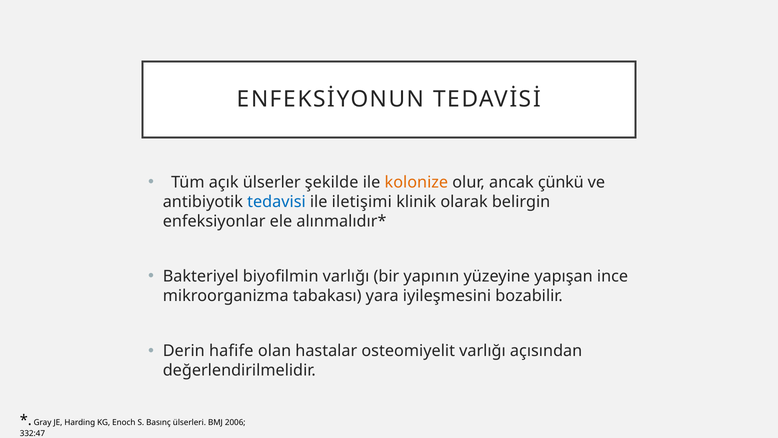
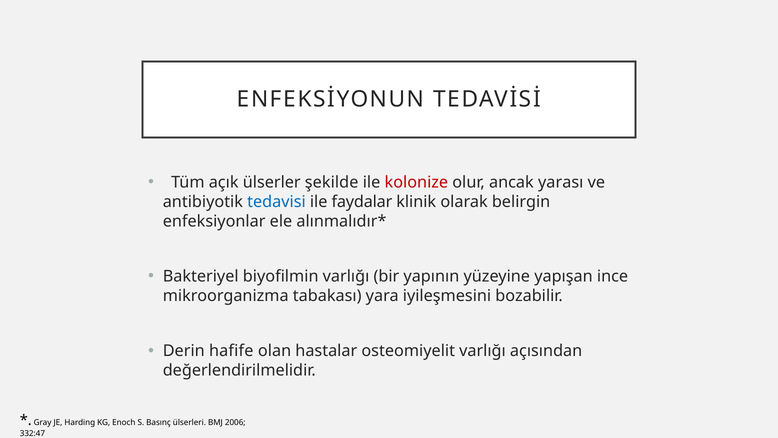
kolonize colour: orange -> red (416, 182)
çünkü: çünkü -> yarası (561, 182)
iletişimi: iletişimi -> faydalar (362, 202)
